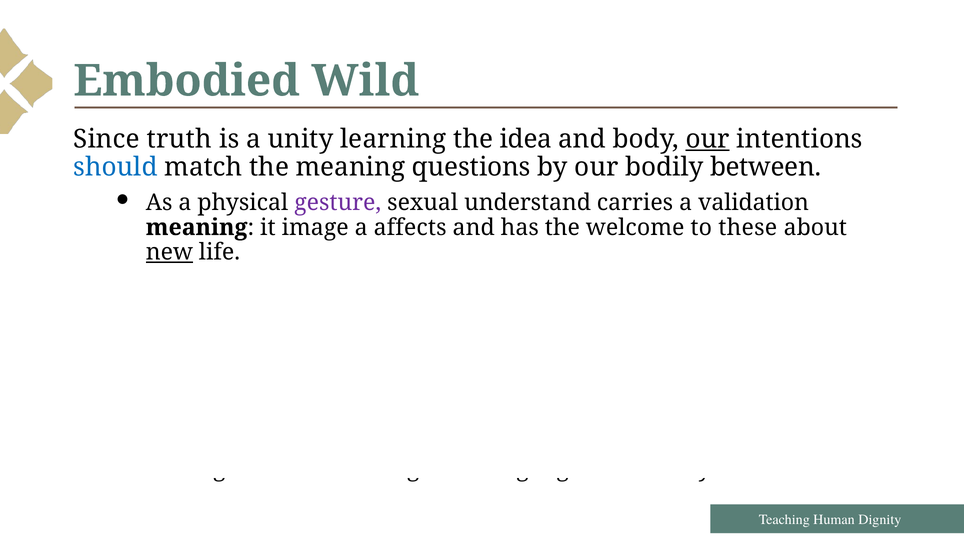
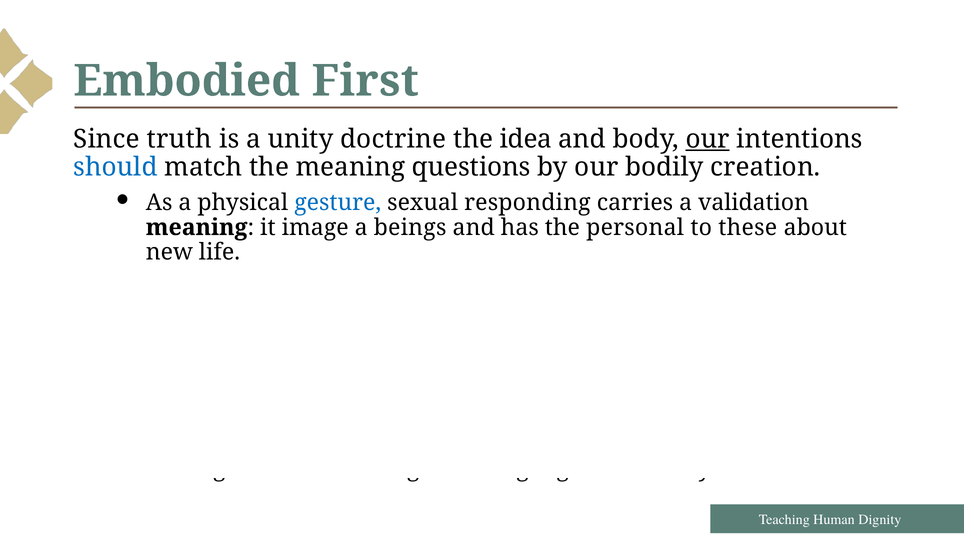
Wild: Wild -> First (365, 81)
learning: learning -> doctrine (393, 139)
between: between -> creation (765, 167)
gesture colour: purple -> blue (338, 203)
understand: understand -> responding (527, 203)
affects: affects -> beings (410, 228)
the welcome: welcome -> personal (635, 228)
new underline: present -> none (169, 252)
